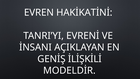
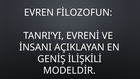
HAKİKATİNİ: HAKİKATİNİ -> FİLOZOFUN (84, 13)
